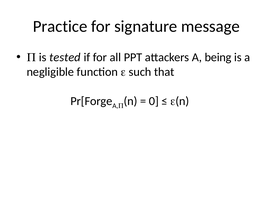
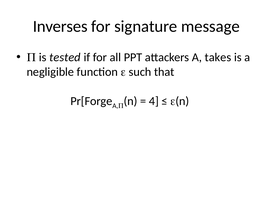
Practice: Practice -> Inverses (60, 26)
being: being -> takes (218, 57)
0: 0 -> 4 (154, 101)
